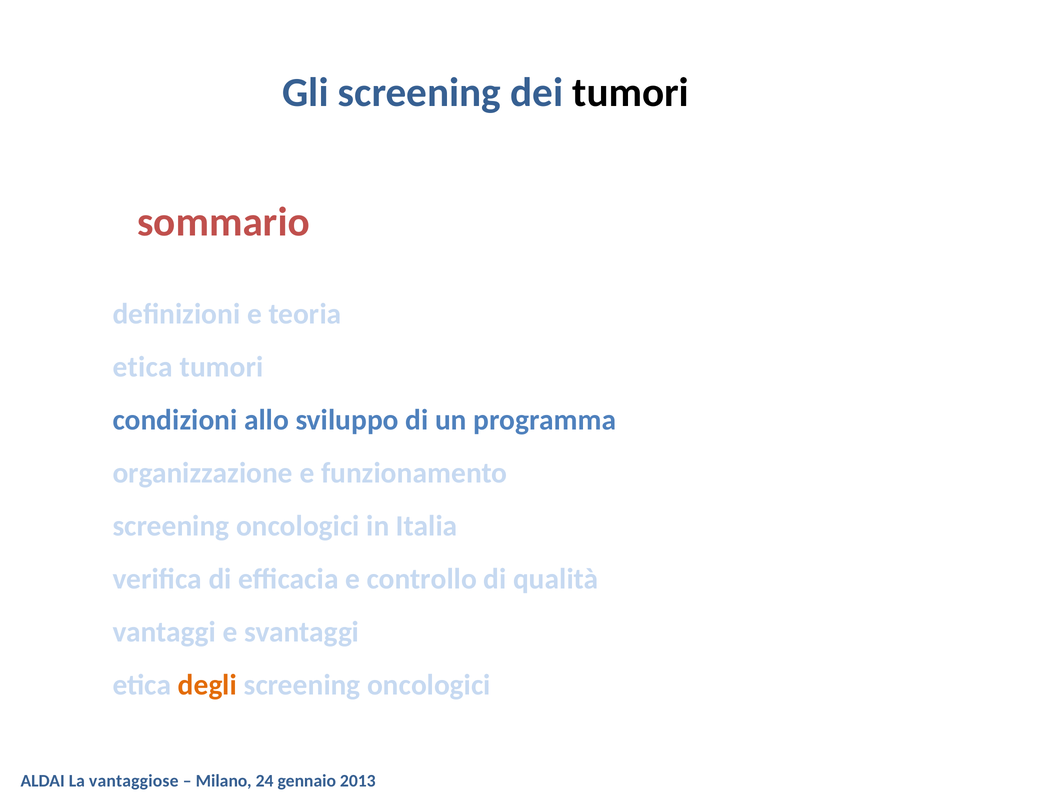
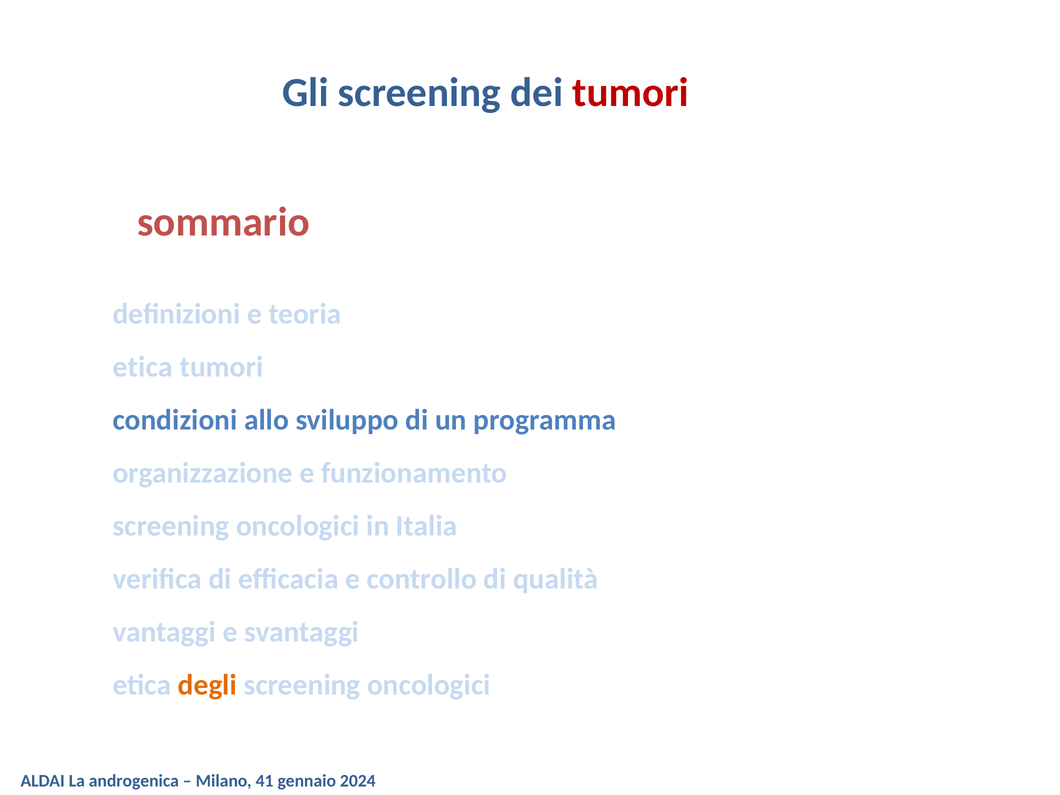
tumori colour: black -> red (631, 93)
vantaggiose: vantaggiose -> androgenica (134, 781)
24: 24 -> 41 (265, 781)
2013: 2013 -> 2024 (358, 781)
